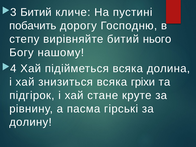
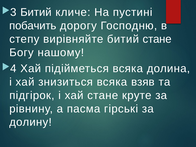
битий нього: нього -> стане (157, 39)
гріхи: гріхи -> взяв (143, 82)
